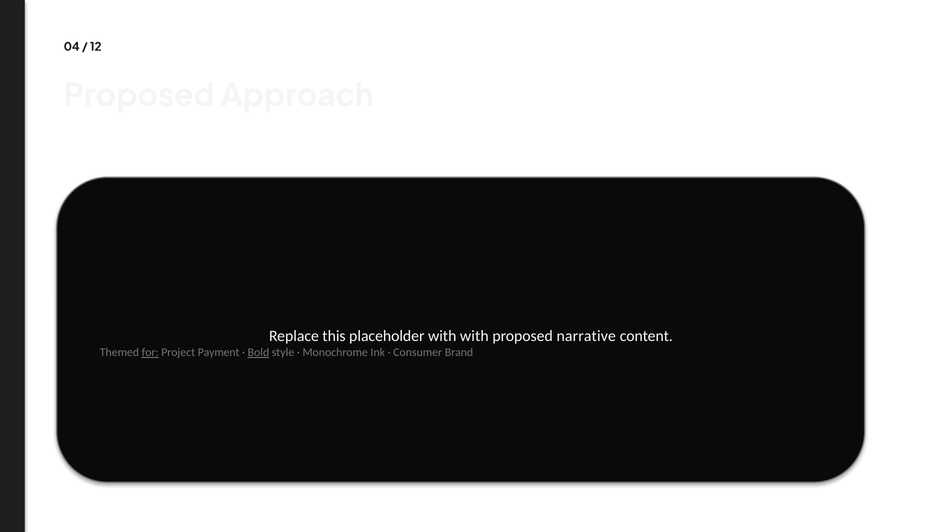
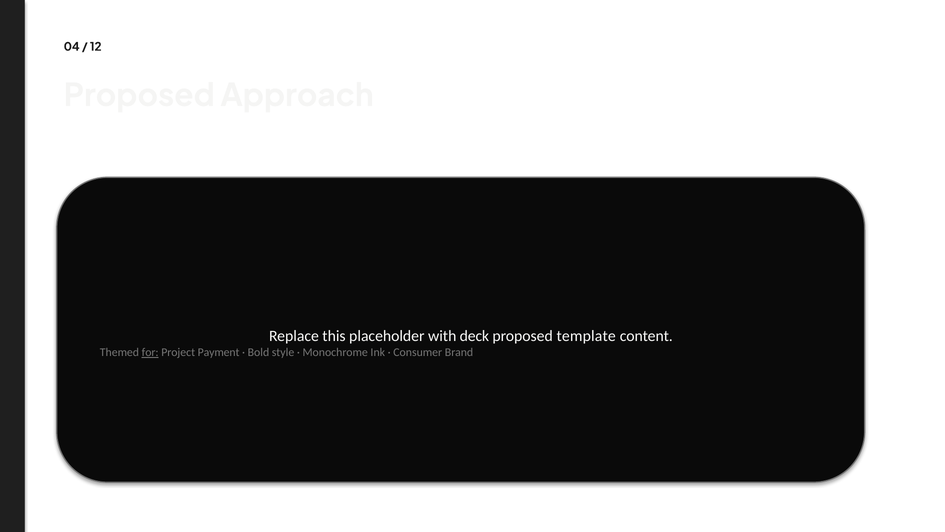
with with: with -> deck (474, 336)
narrative: narrative -> template (586, 336)
Bold underline: present -> none (258, 352)
